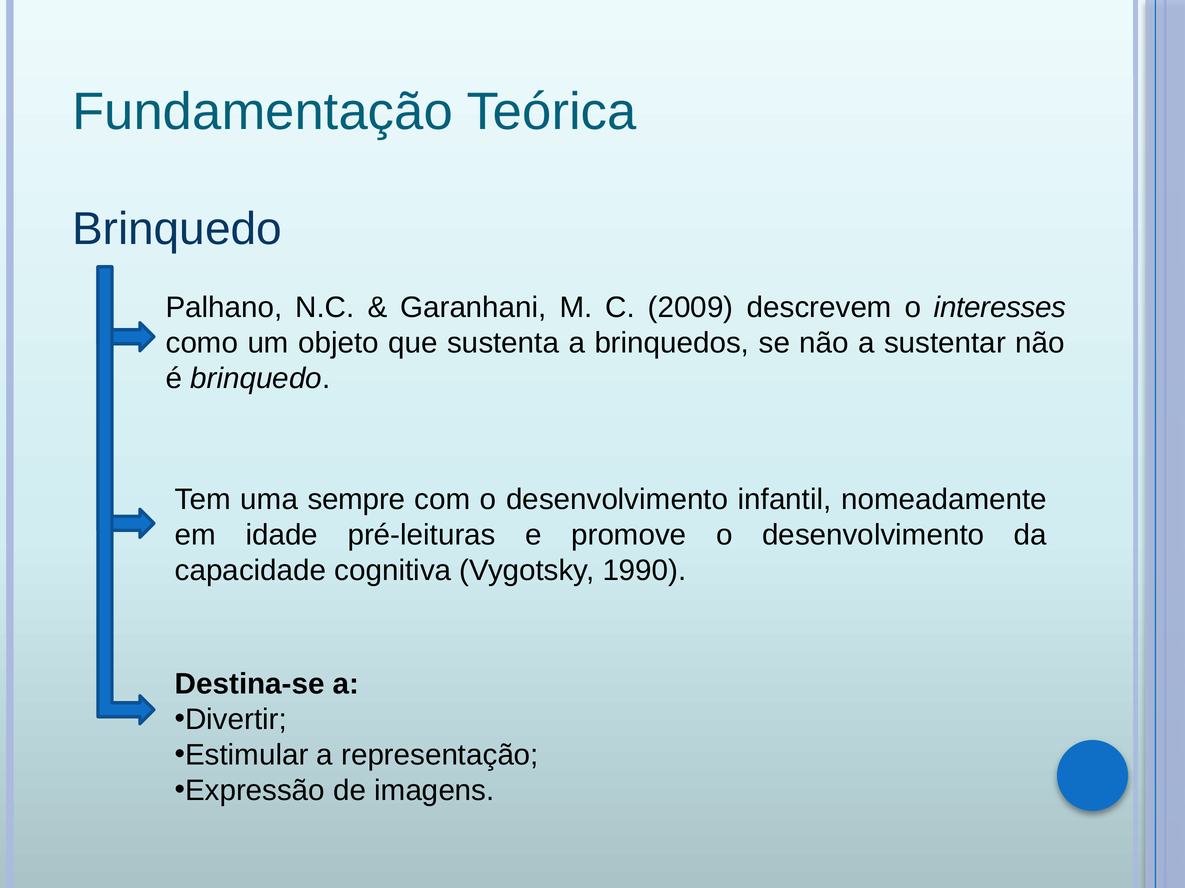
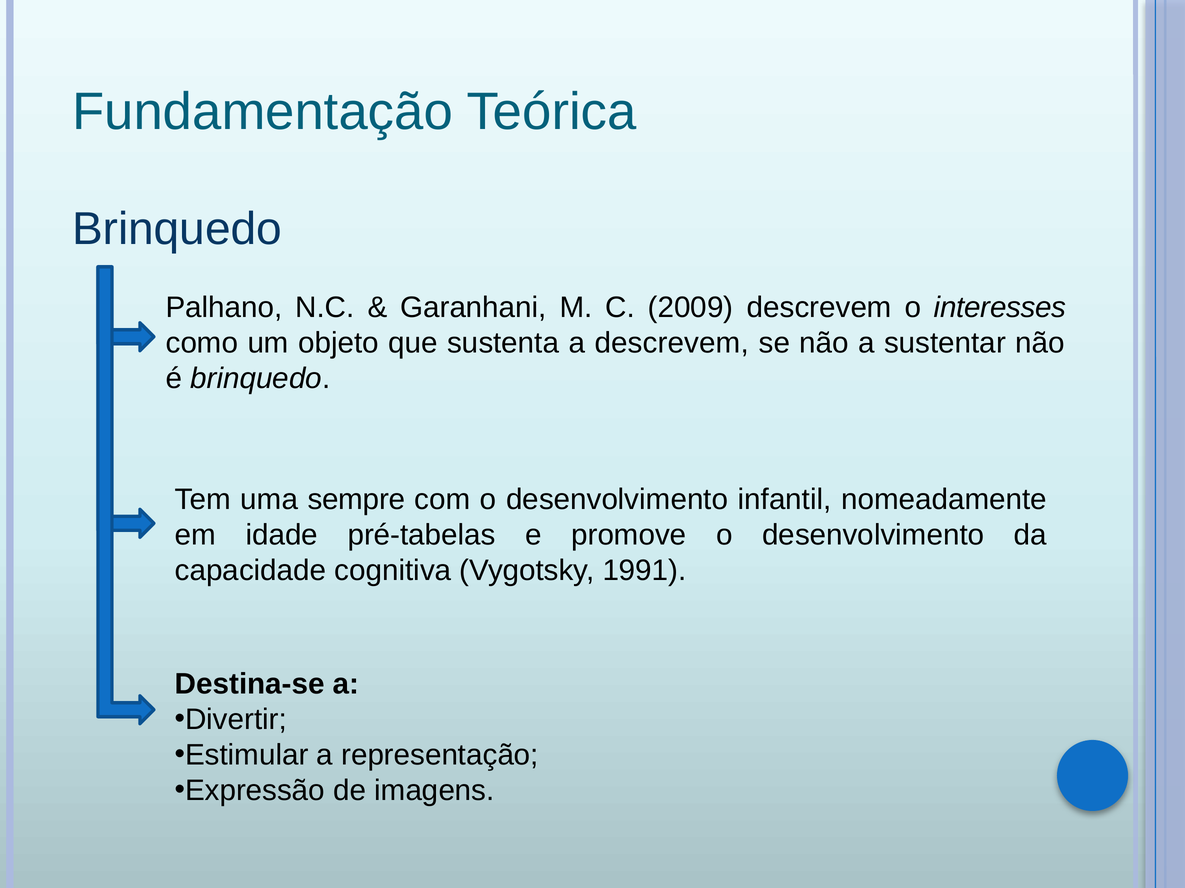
a brinquedos: brinquedos -> descrevem (672, 343)
pré-leituras: pré-leituras -> pré-tabelas (422, 535)
1990: 1990 -> 1991 (644, 571)
